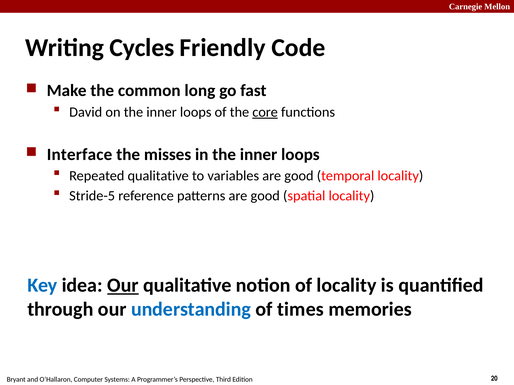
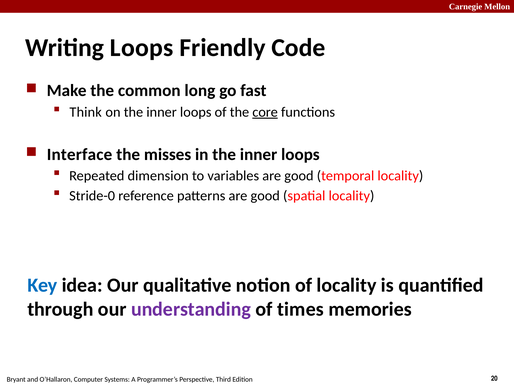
Writing Cycles: Cycles -> Loops (142, 48)
David: David -> Think (86, 112)
Repeated qualitative: qualitative -> dimension (158, 176)
Stride-5: Stride-5 -> Stride-0 (92, 196)
Our underline: present -> none (123, 286)
understanding colour: blue -> purple (191, 310)
